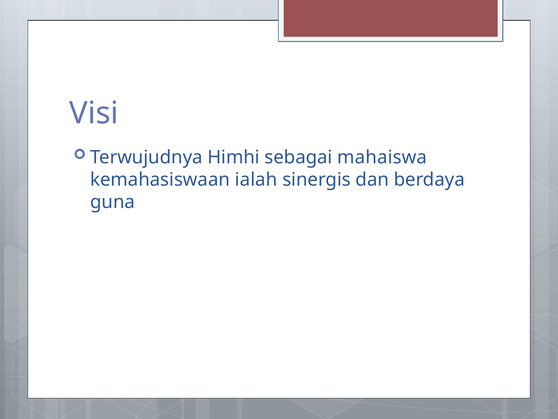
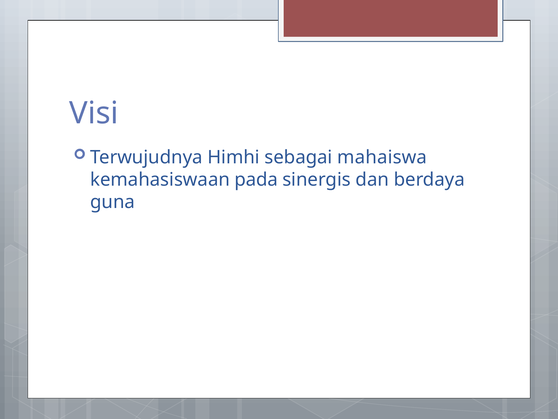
ialah: ialah -> pada (256, 179)
